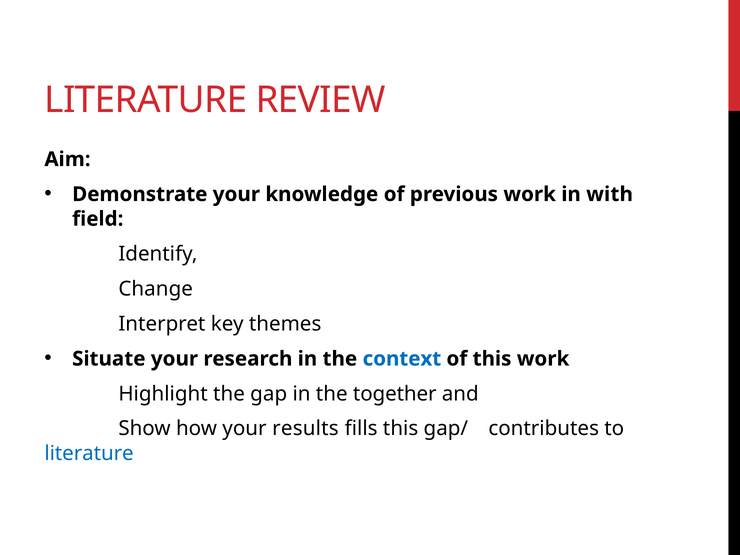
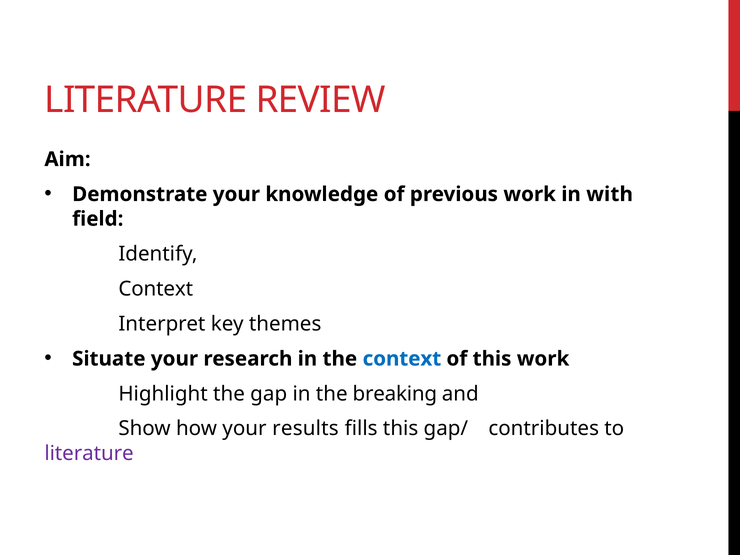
Change: Change -> Context (156, 289)
together: together -> breaking (395, 394)
literature colour: blue -> purple (89, 453)
